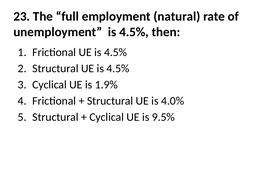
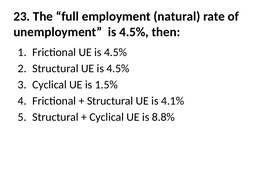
1.9%: 1.9% -> 1.5% (106, 85)
4.0%: 4.0% -> 4.1% (173, 101)
9.5%: 9.5% -> 8.8% (163, 117)
